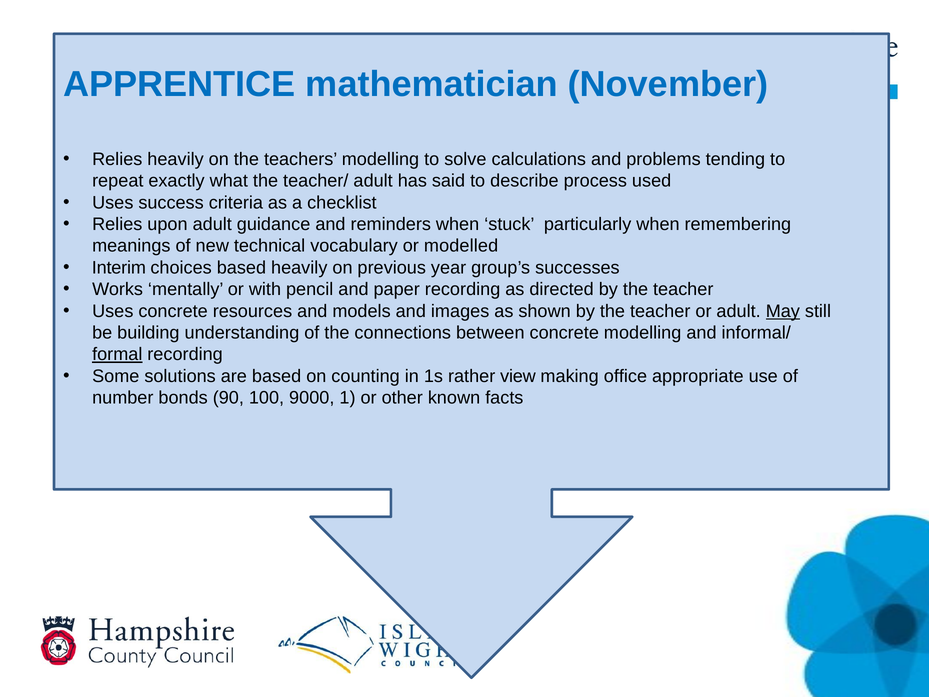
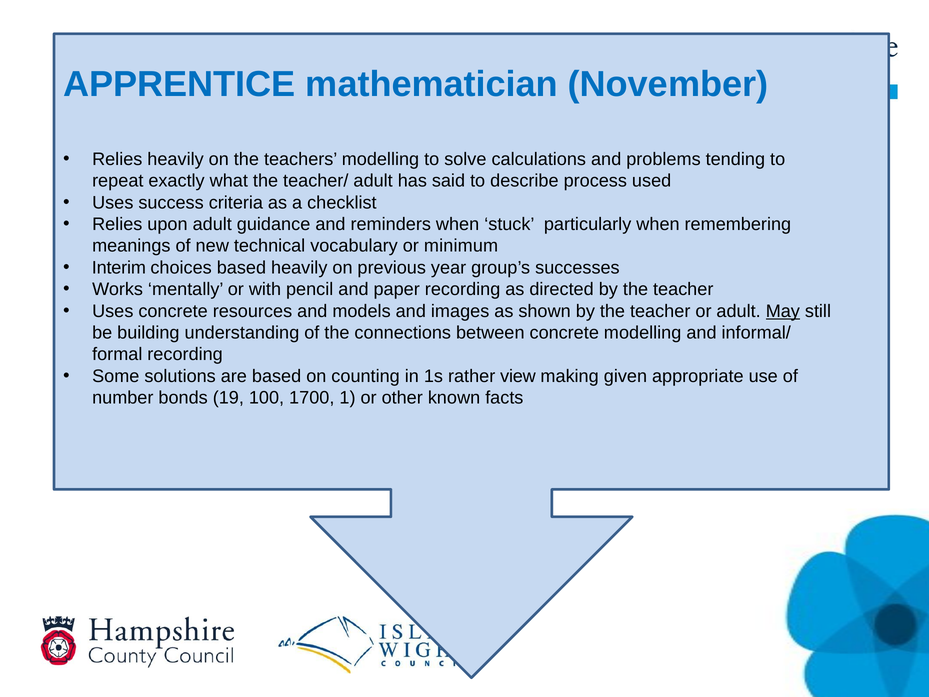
modelled: modelled -> minimum (461, 246)
formal underline: present -> none (117, 354)
office: office -> given (625, 376)
90: 90 -> 19 (228, 398)
9000: 9000 -> 1700 (312, 398)
